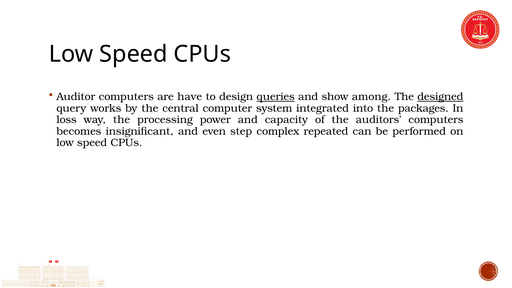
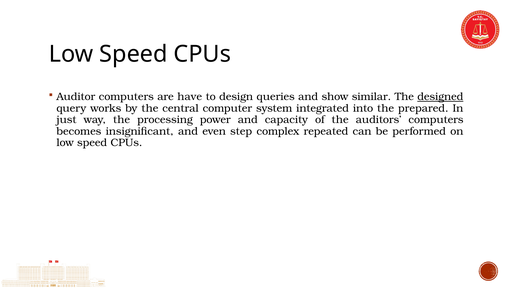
queries underline: present -> none (276, 97)
among: among -> similar (371, 97)
packages: packages -> prepared (423, 108)
loss: loss -> just (66, 120)
